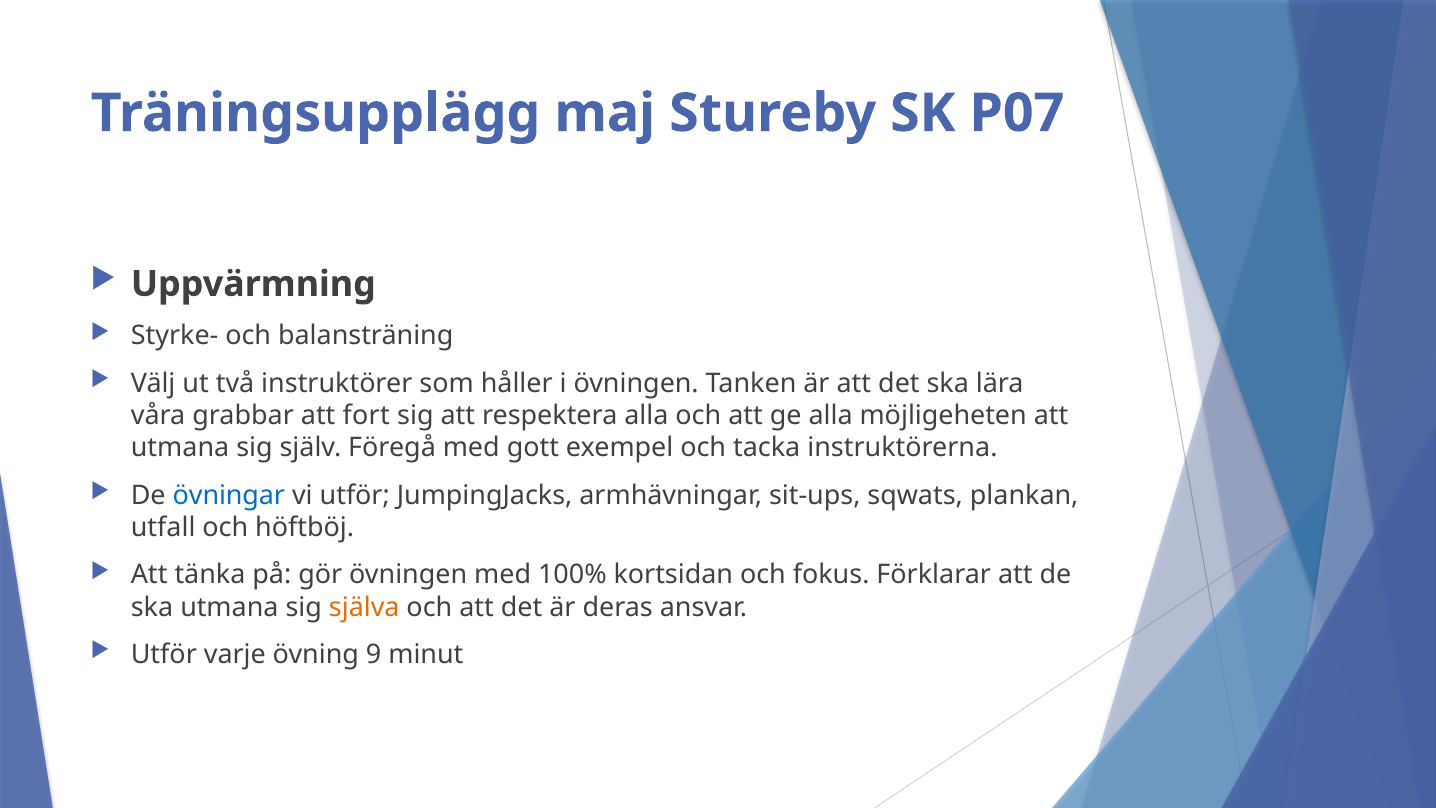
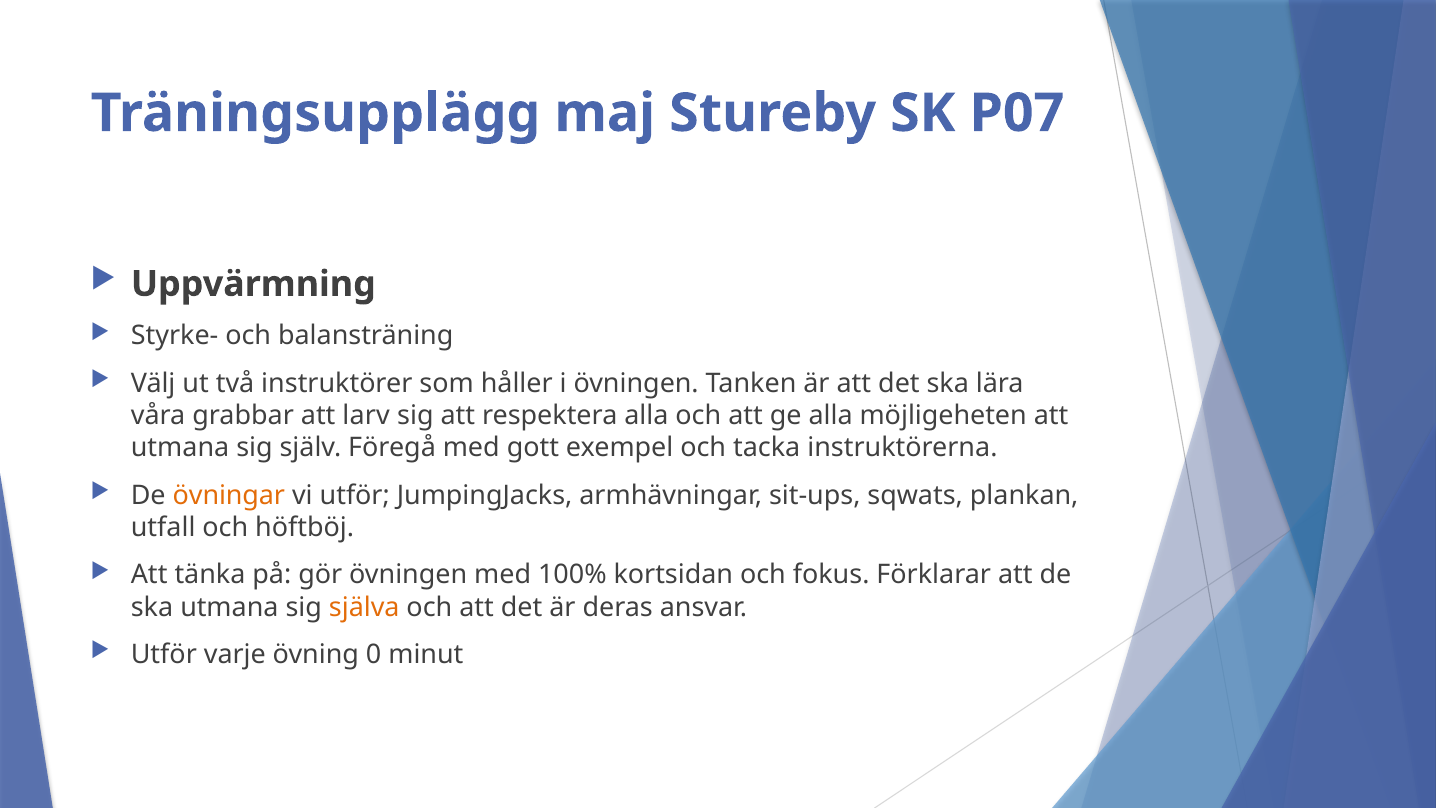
fort: fort -> larv (366, 416)
övningar colour: blue -> orange (229, 495)
9: 9 -> 0 (374, 654)
